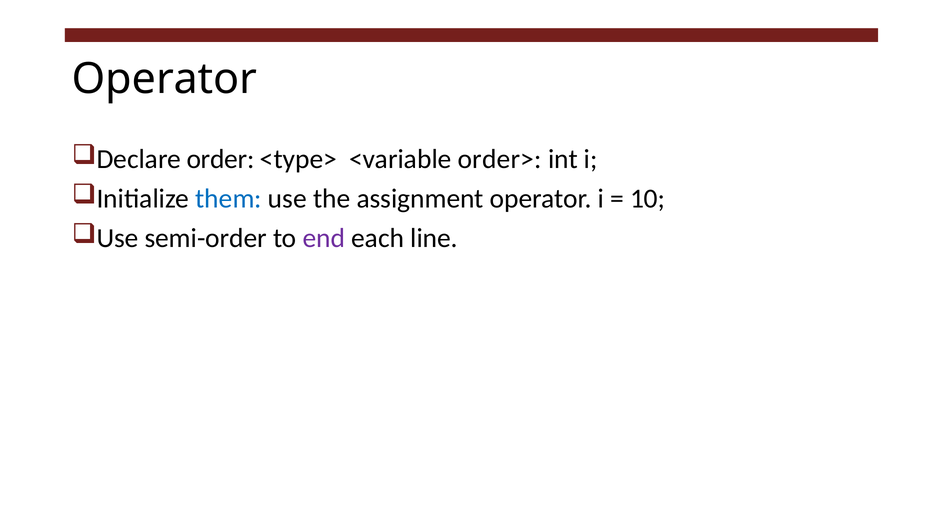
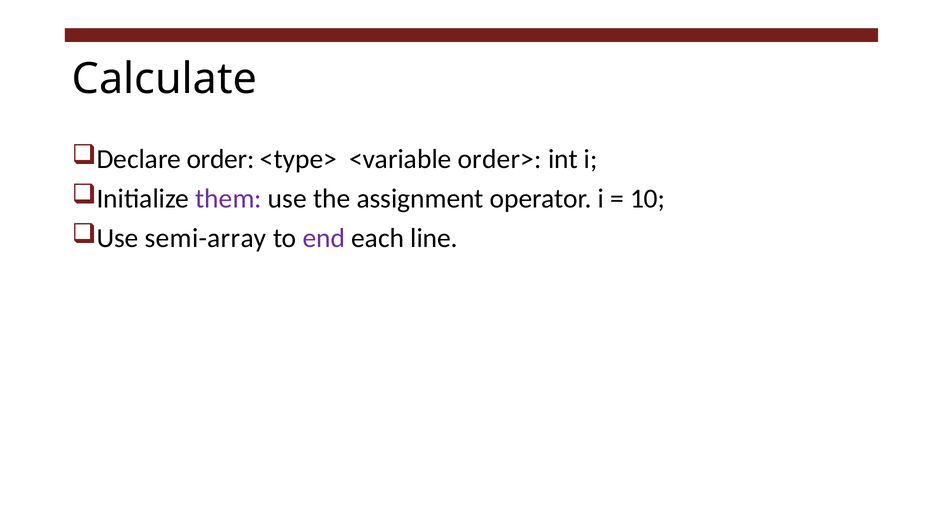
Operator: Operator -> Calculate (165, 79)
them colour: blue -> purple (229, 199)
semi-order: semi-order -> semi-array (206, 239)
